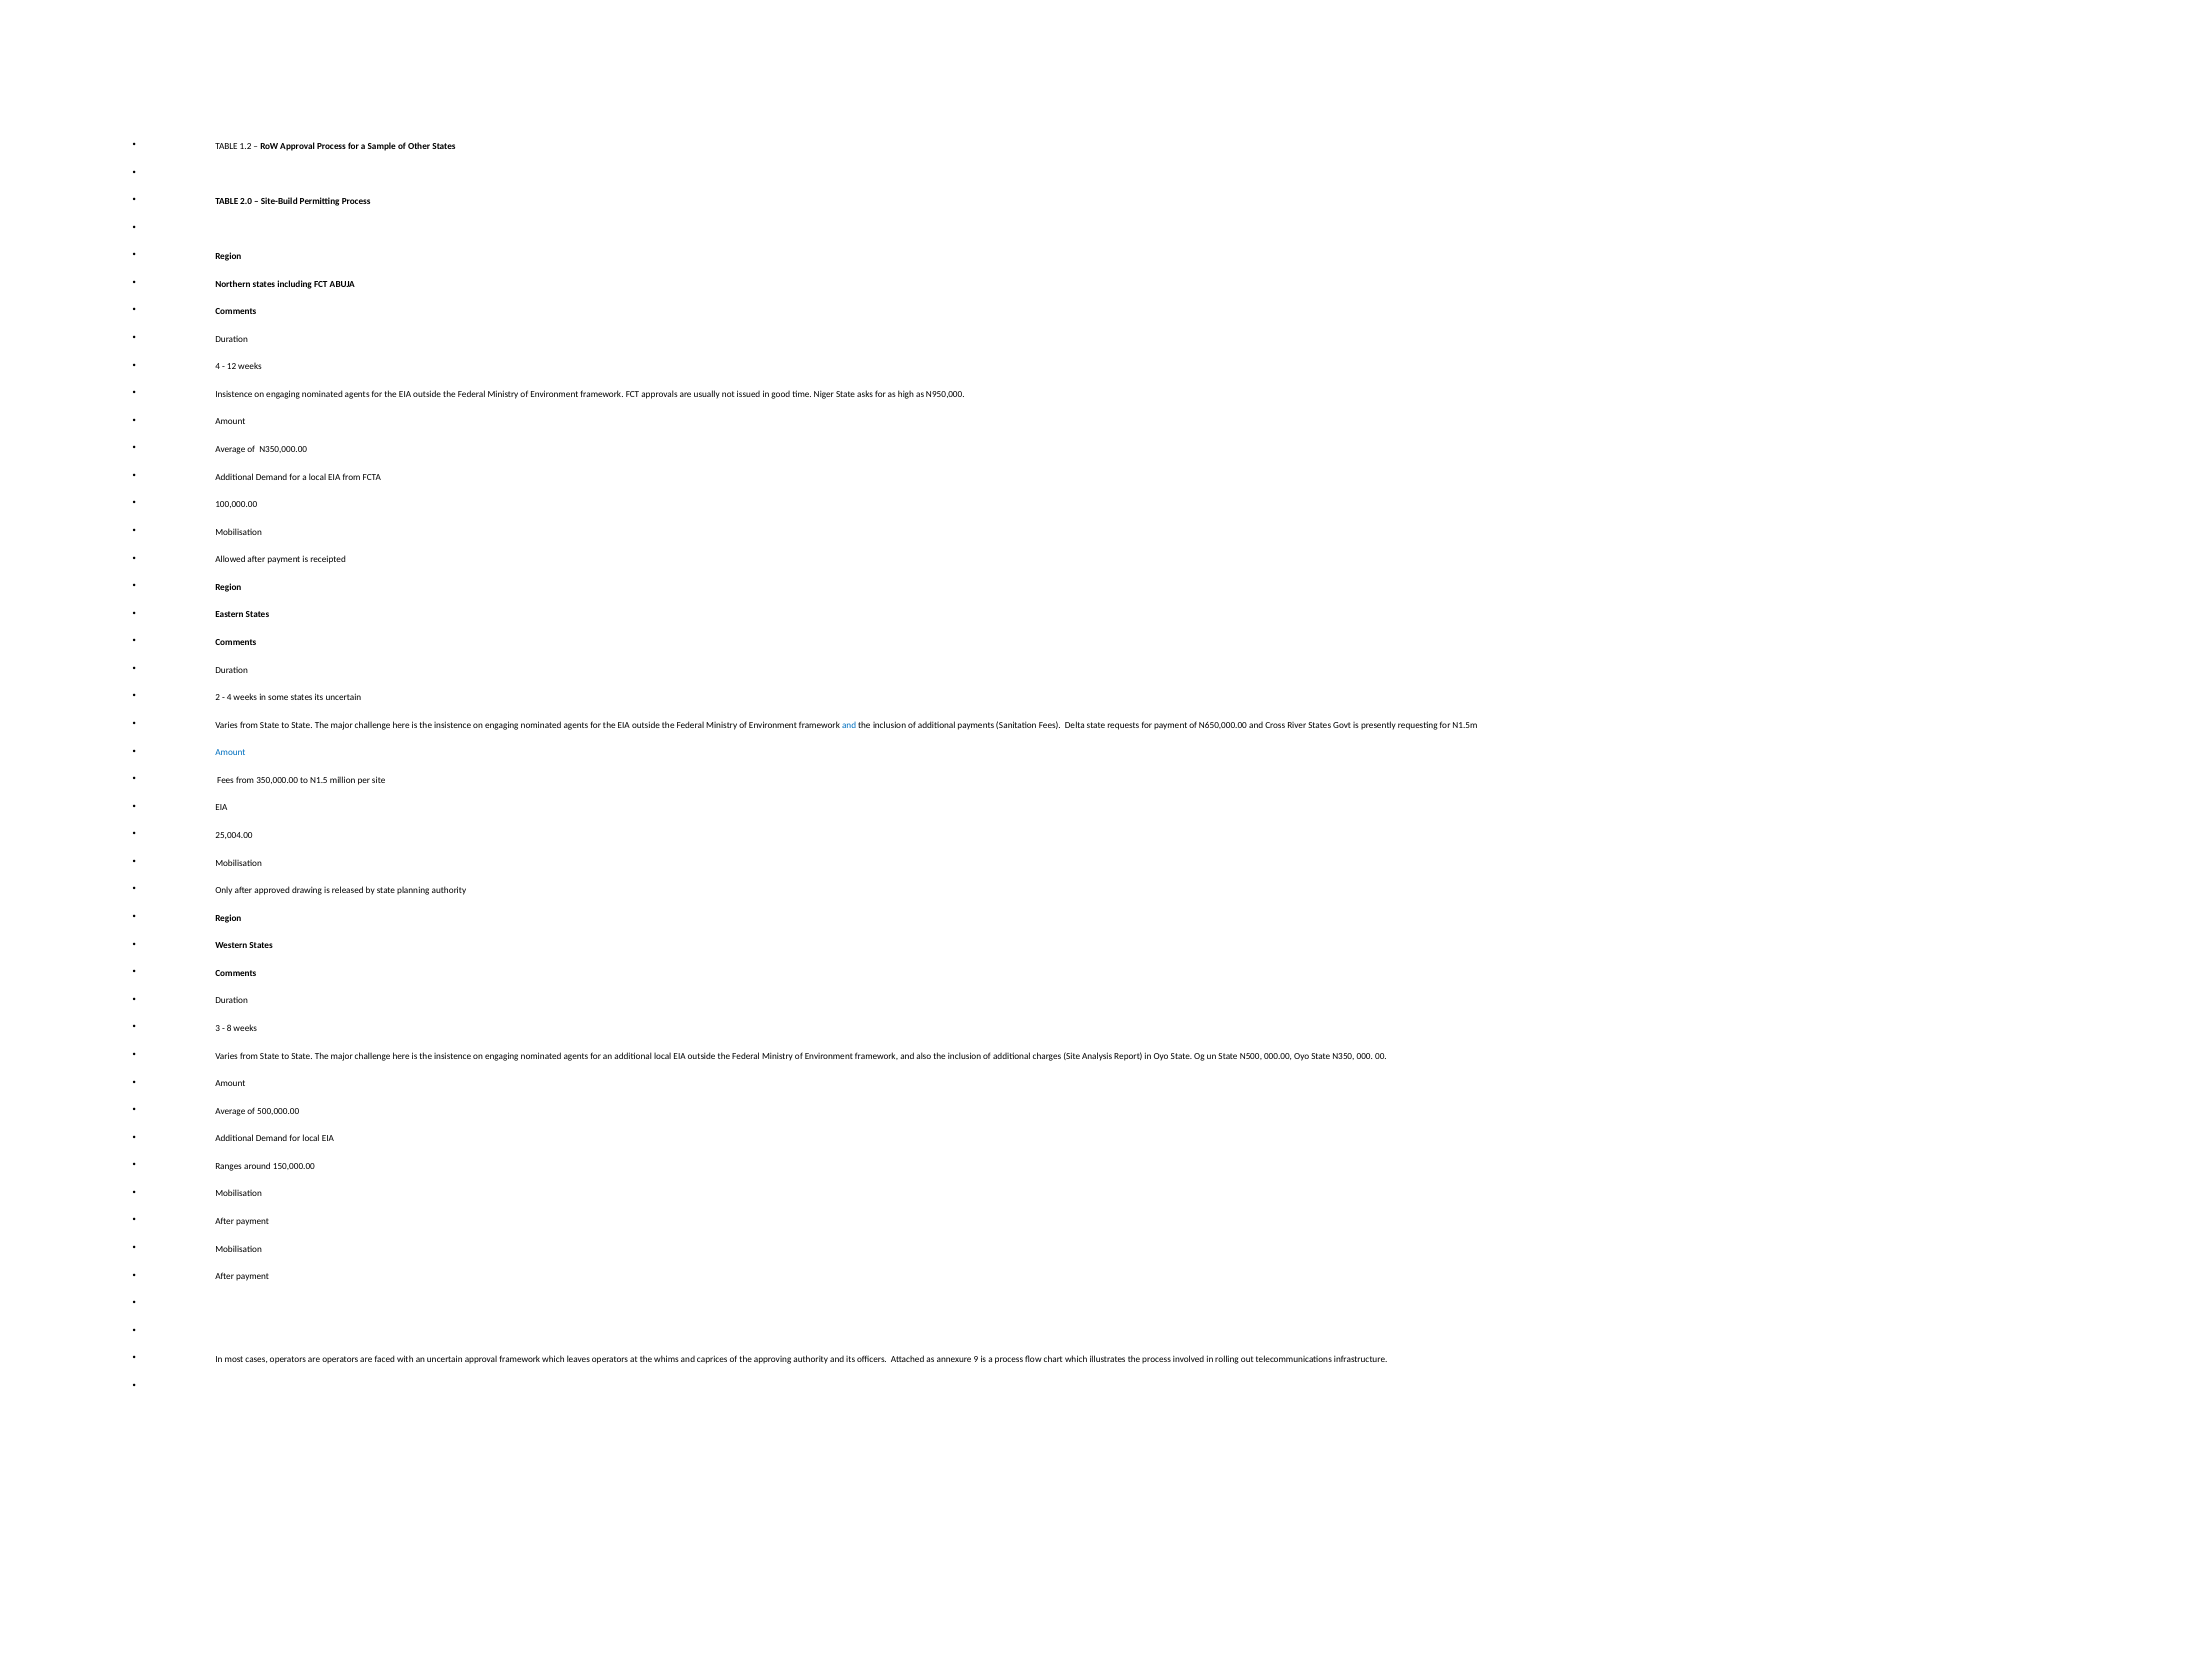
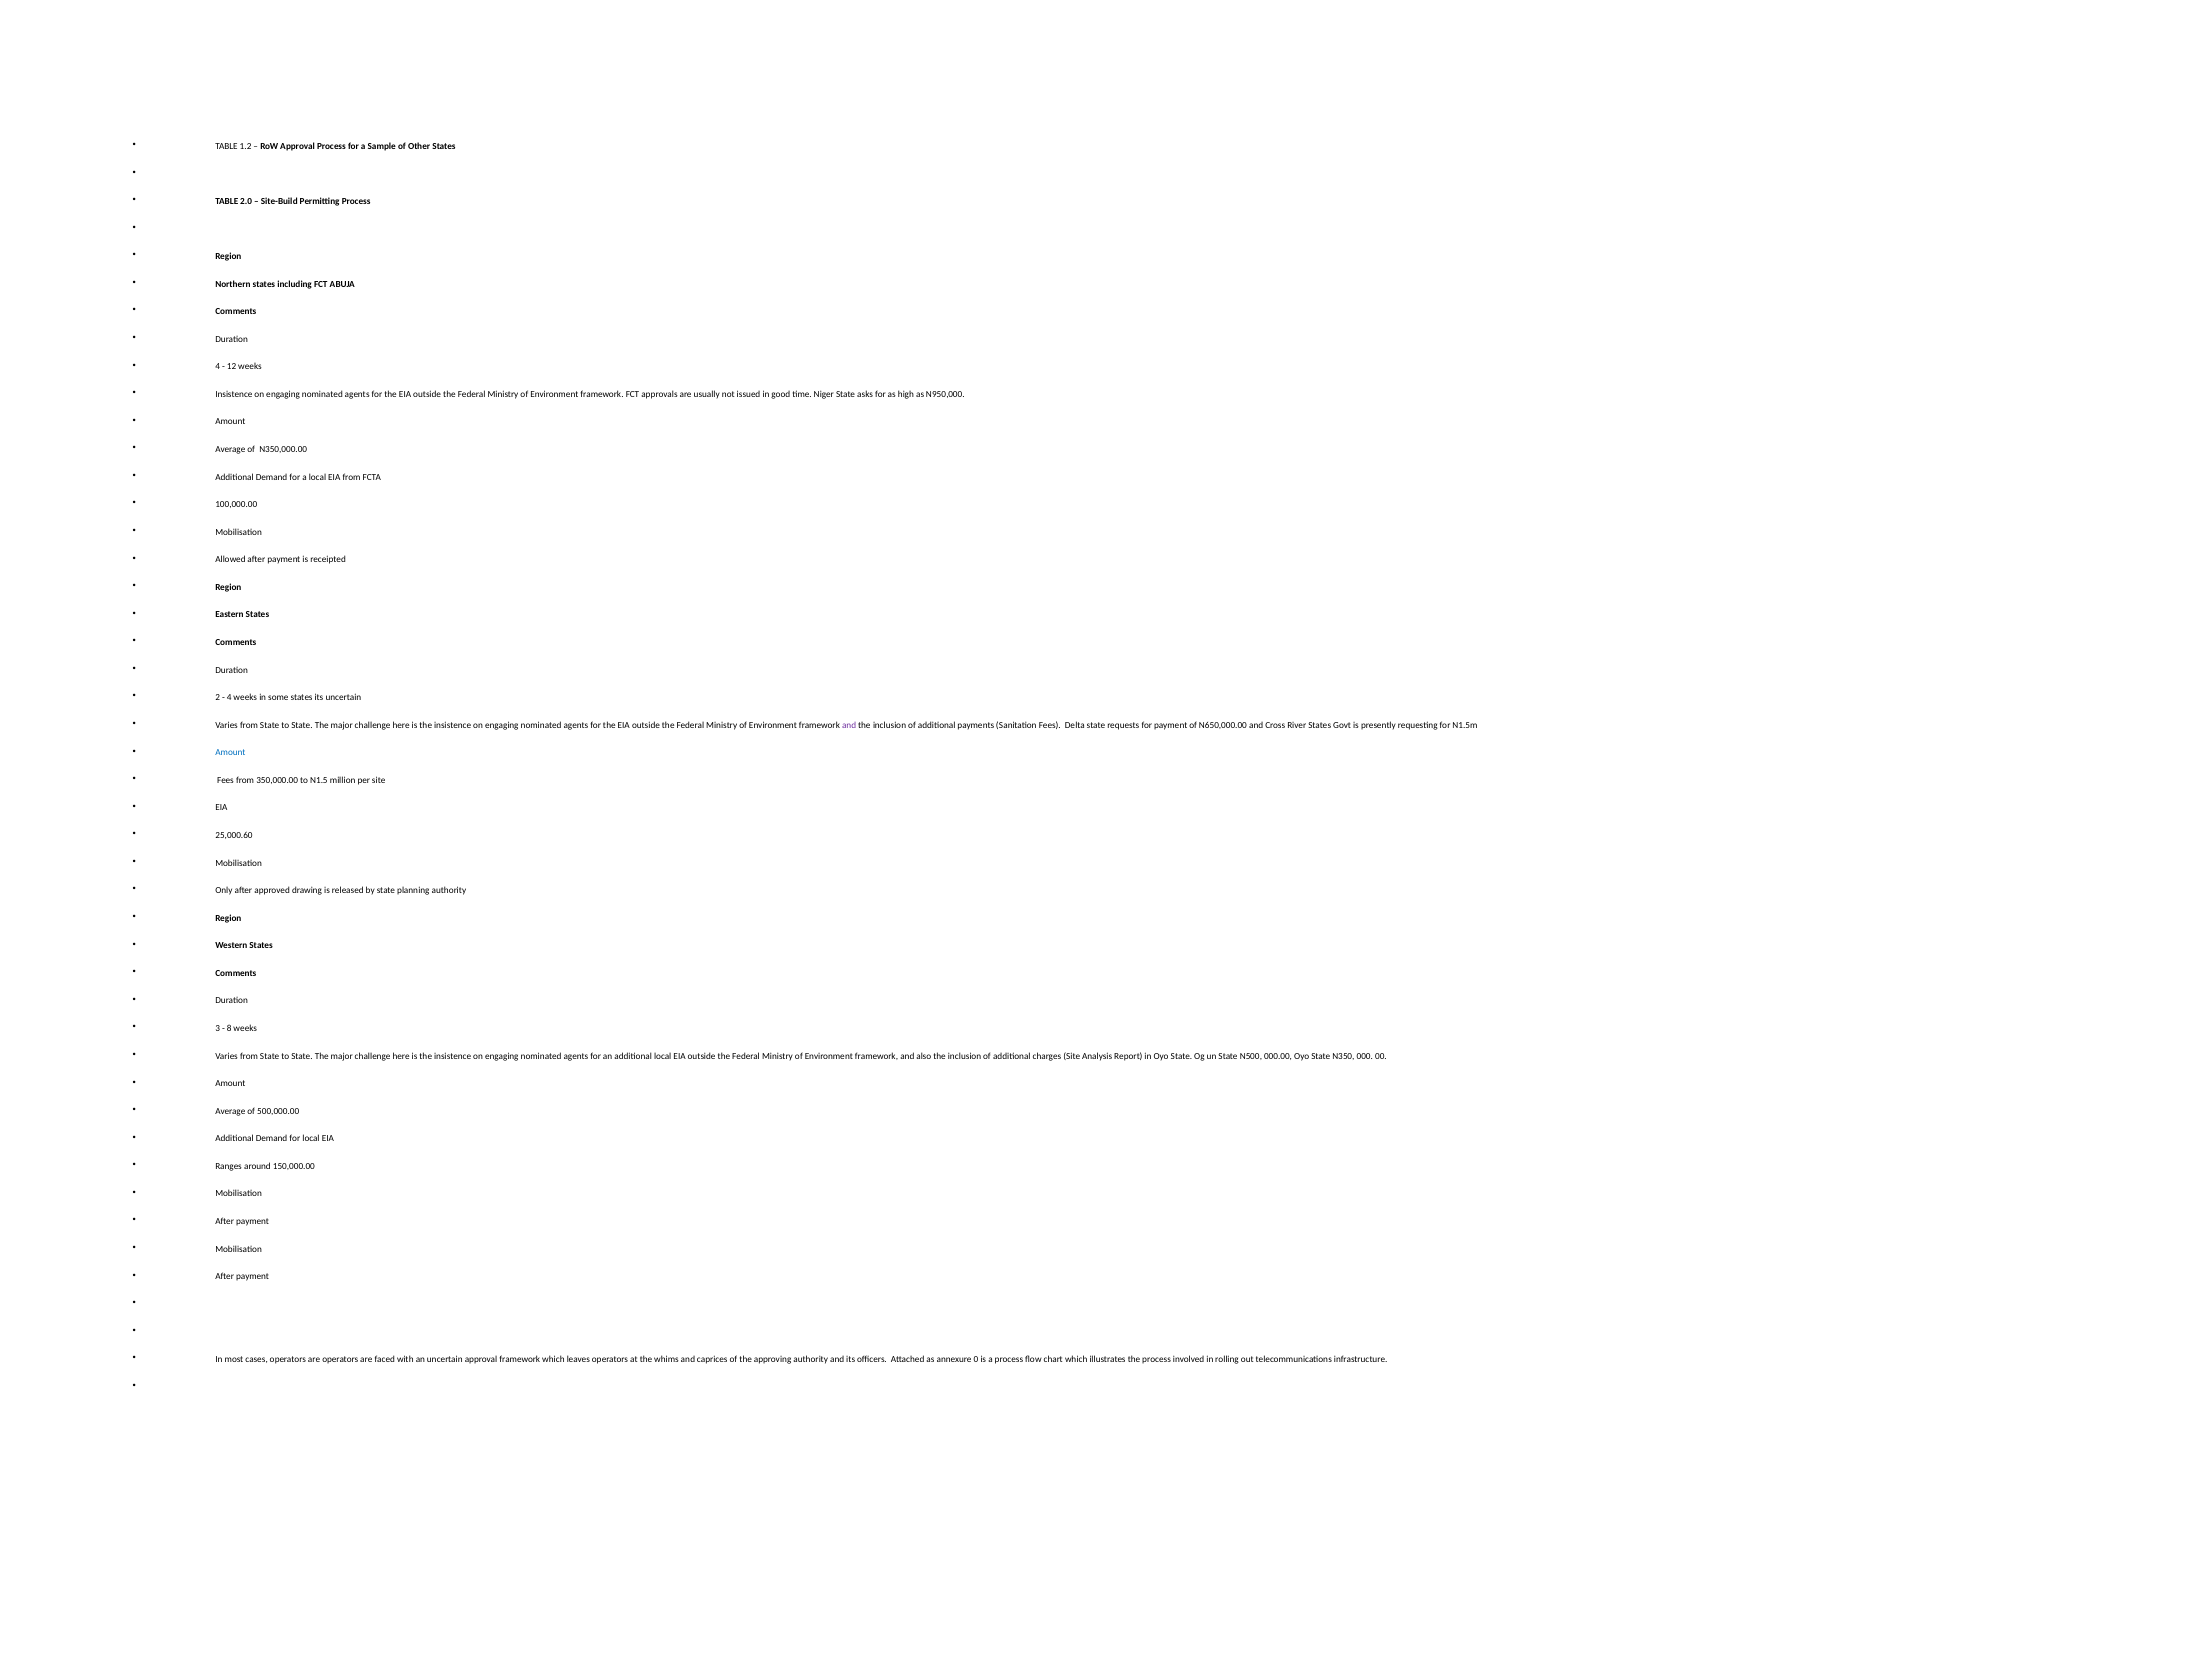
and colour: blue -> purple (849, 725)
25,004.00: 25,004.00 -> 25,000.60 (234, 835)
9: 9 -> 0 (976, 1359)
